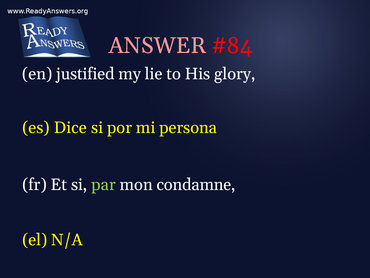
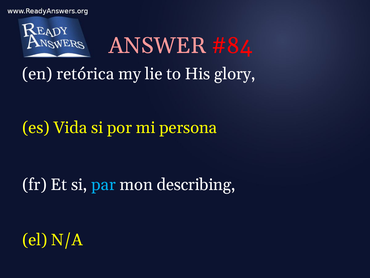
justified: justified -> retórica (85, 74)
Dice: Dice -> Vida (70, 127)
par colour: light green -> light blue (104, 184)
condamne: condamne -> describing (196, 184)
